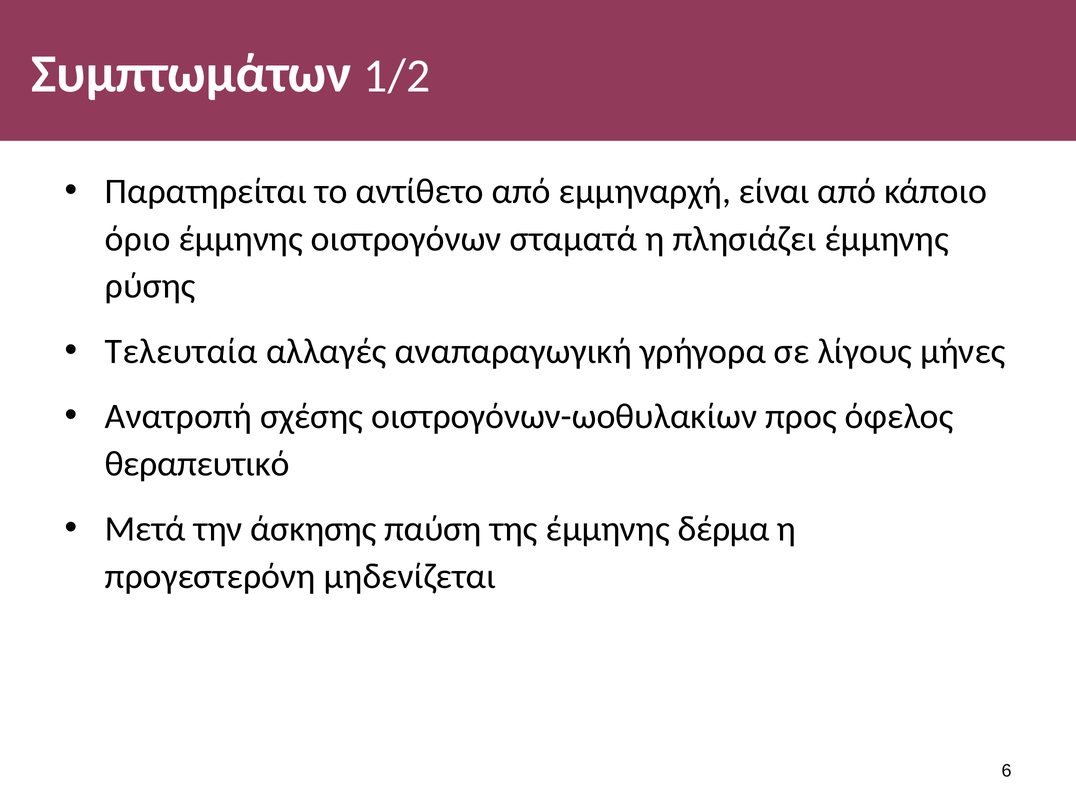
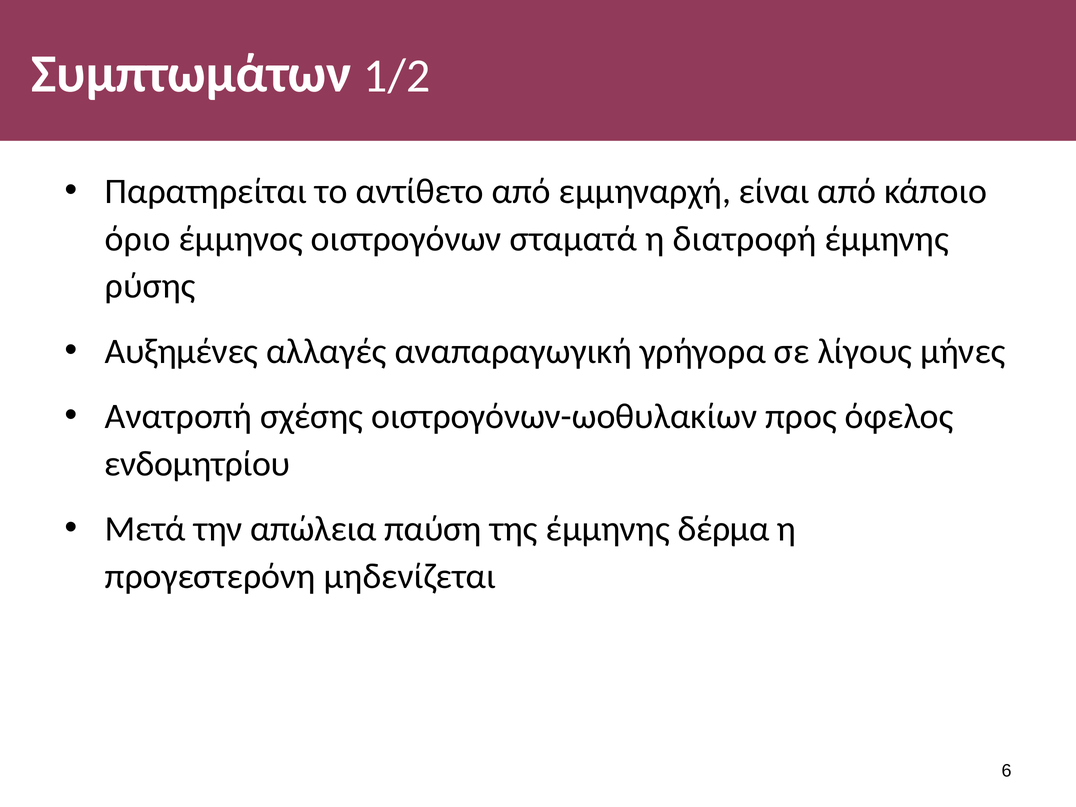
όριο έμμηνης: έμμηνης -> έμμηνος (241, 239)
πλησιάζει: πλησιάζει -> διατροφή (744, 239)
Τελευταία: Τελευταία -> Αυξημένες (182, 351)
θεραπευτικό: θεραπευτικό -> ενδομητρίου (197, 464)
άσκησης: άσκησης -> απώλεια (313, 529)
